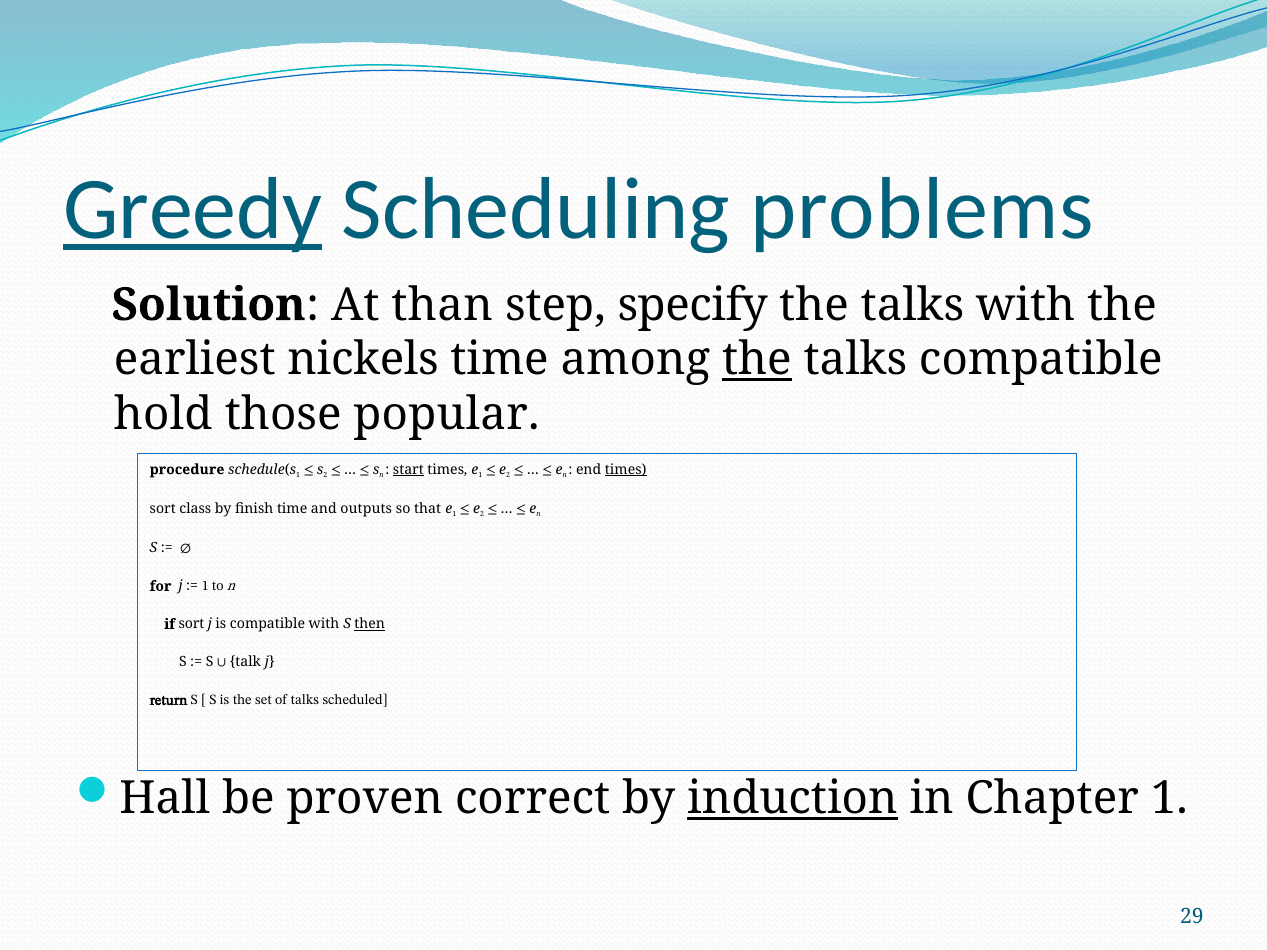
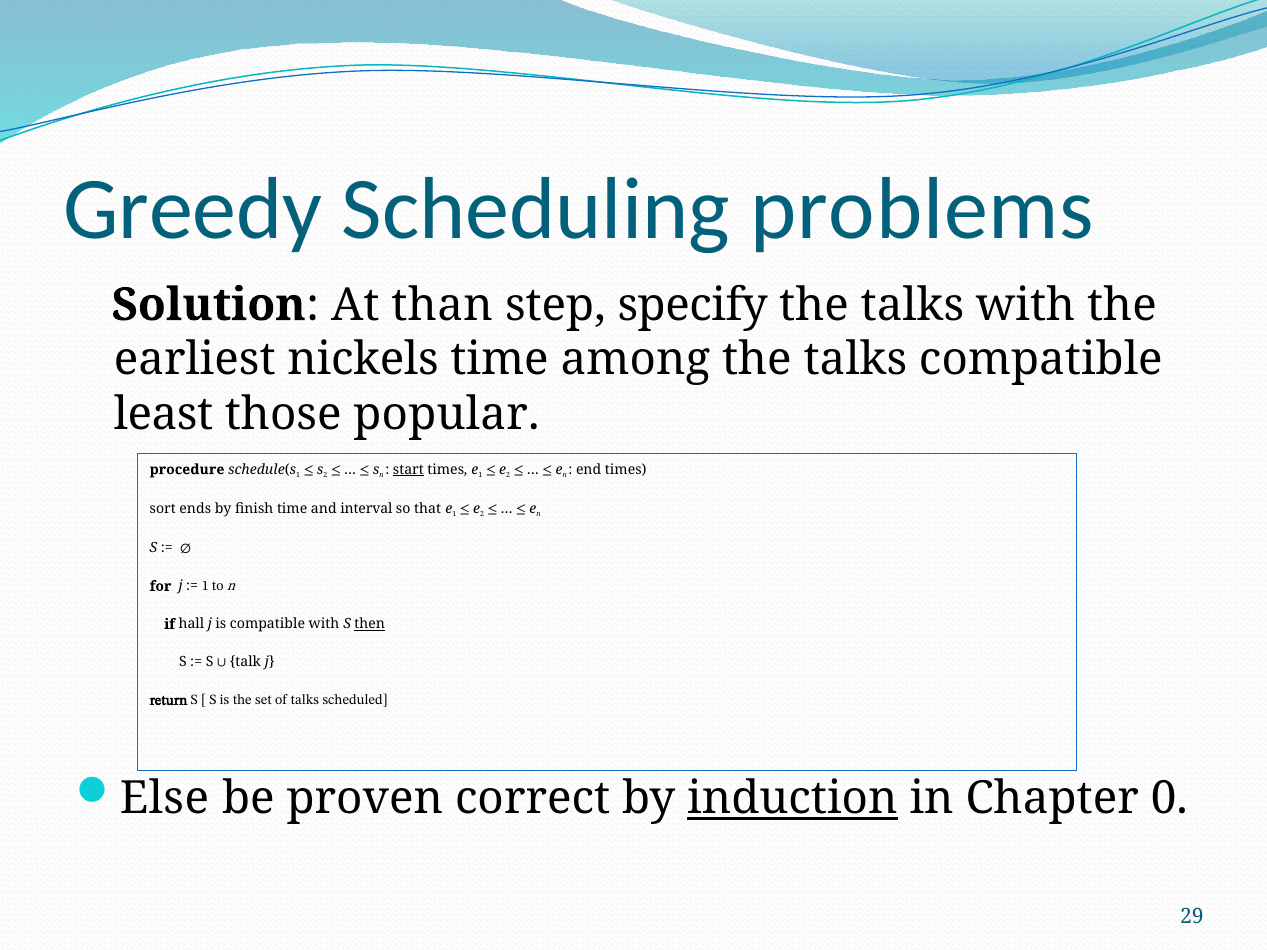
Greedy underline: present -> none (193, 209)
the underline: present -> none (757, 360)
hold: hold -> least (164, 415)
times underline: present -> none (626, 470)
class: class -> ends (195, 509)
outputs: outputs -> interval (366, 509)
if sort: sort -> hall (191, 624)
Hall: Hall -> Else (164, 799)
Chapter 1: 1 -> 0 (1169, 799)
